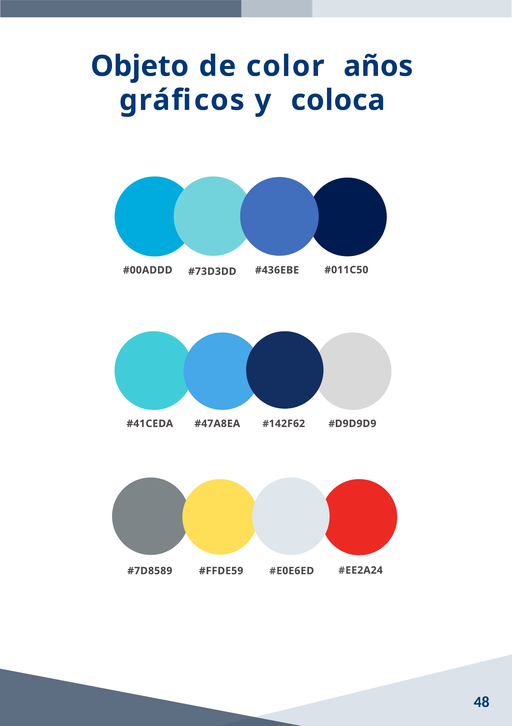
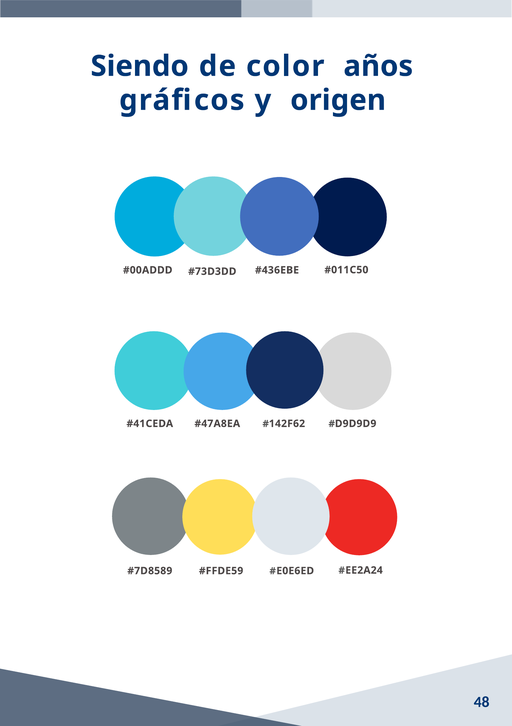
Objeto: Objeto -> Siendo (140, 66)
coloca: coloca -> origen (338, 100)
